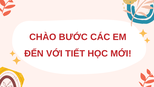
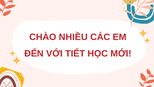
BƯỚC: BƯỚC -> NHIỀU (73, 37)
